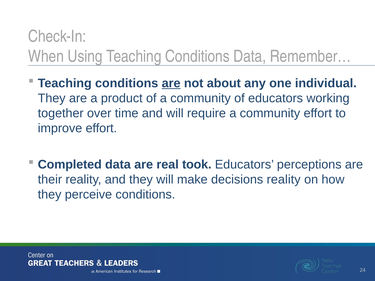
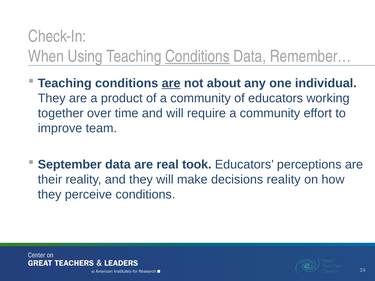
Conditions underline: none -> present (197, 56)
improve effort: effort -> team (101, 128)
Completed: Completed -> September (70, 165)
